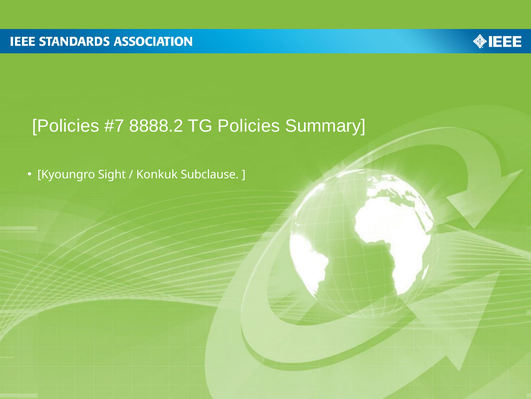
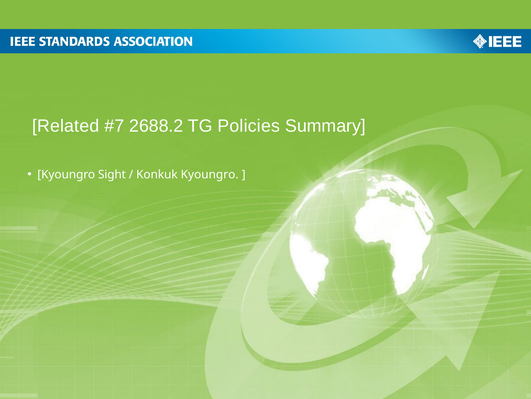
Policies: Policies -> Related (66, 126)
8888.2: 8888.2 -> 2688.2 (156, 126)
Konkuk Subclause: Subclause -> Kyoungro (210, 174)
